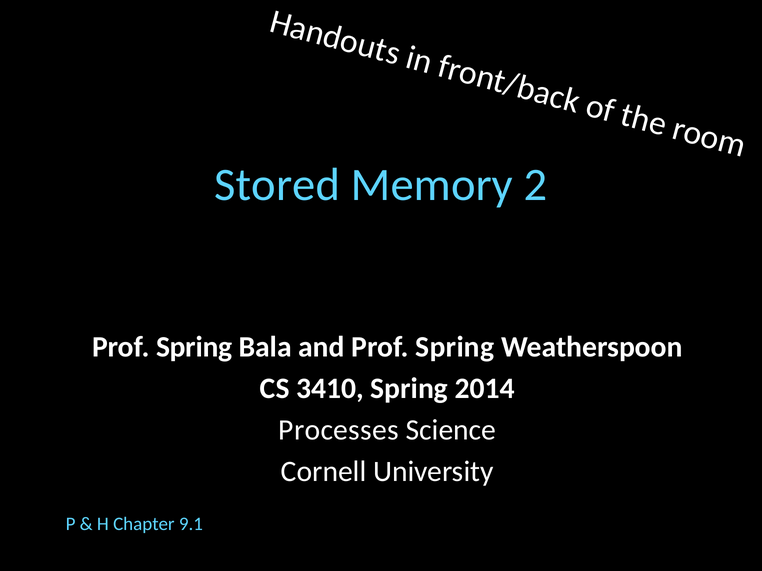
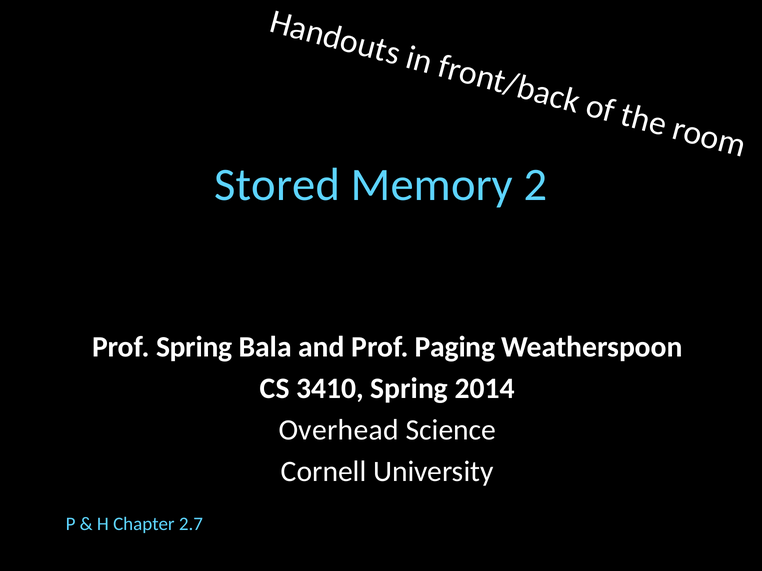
and Prof Spring: Spring -> Paging (455, 348)
Processes: Processes -> Overhead (339, 431)
9.1: 9.1 -> 2.7 (191, 524)
